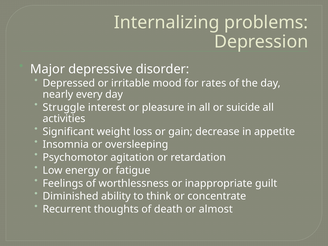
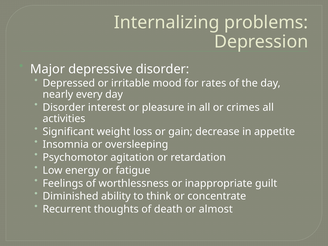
Struggle: Struggle -> Disorder (64, 107)
suicide: suicide -> crimes (243, 107)
